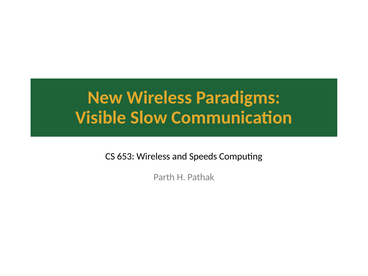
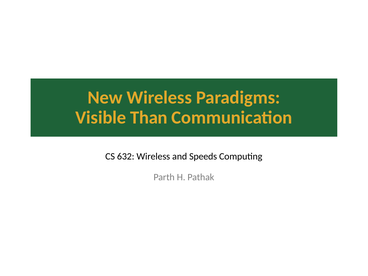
Slow: Slow -> Than (149, 117)
653: 653 -> 632 (126, 156)
